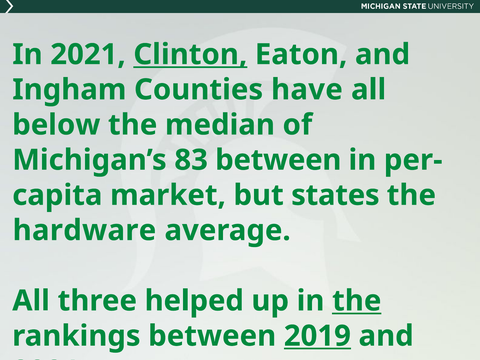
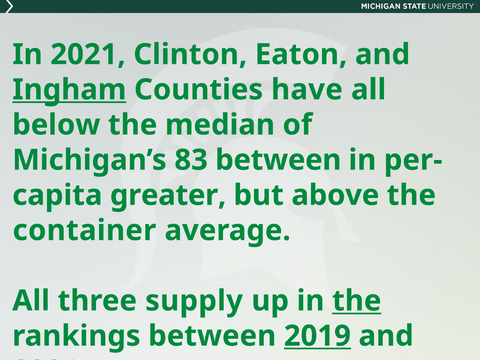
Clinton underline: present -> none (190, 54)
Ingham underline: none -> present (69, 90)
market: market -> greater (168, 195)
states: states -> above (335, 195)
hardware: hardware -> container (84, 230)
helped: helped -> supply (194, 301)
